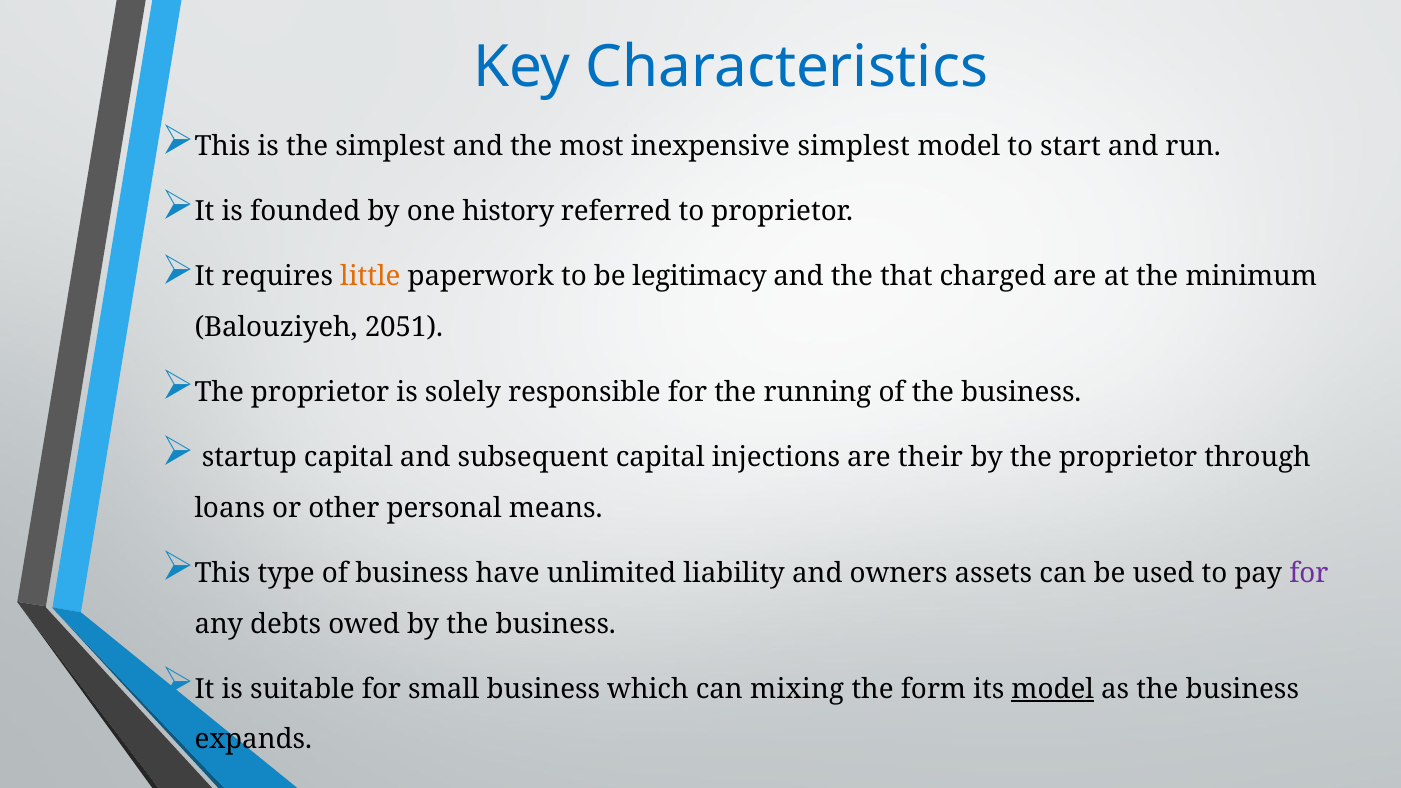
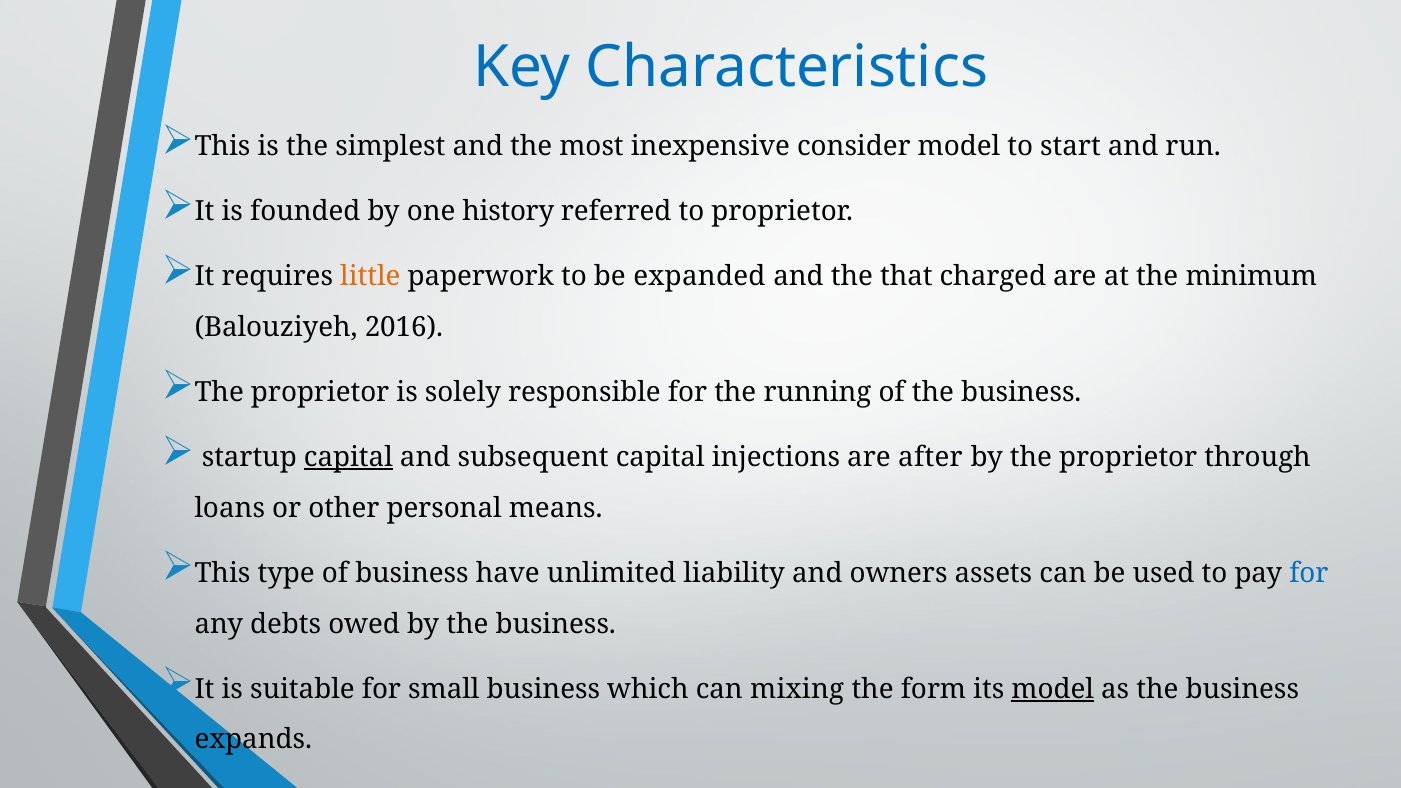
inexpensive simplest: simplest -> consider (854, 146)
legitimacy: legitimacy -> expanded (699, 276)
2051: 2051 -> 2016 (404, 327)
capital underline: none -> present (348, 457)
their: their -> after (930, 457)
for colour: purple -> blue (1309, 573)
